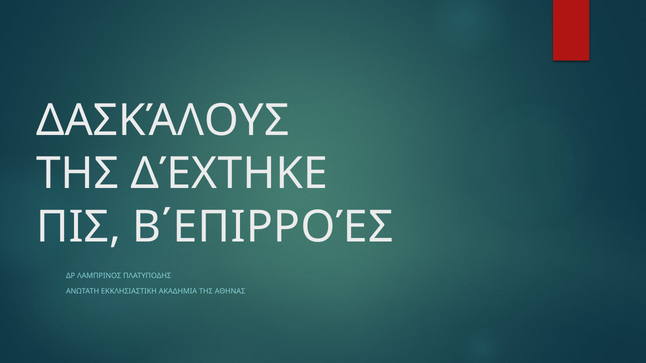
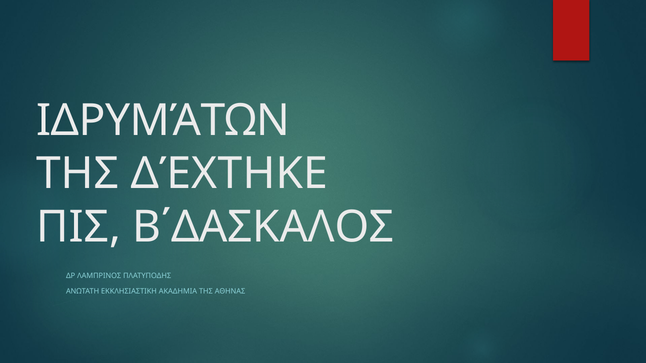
ΔΑΣΚΆΛΟΥΣ: ΔΑΣΚΆΛΟΥΣ -> ΙΔΡΥΜΆΤΩΝ (163, 121)
Β΄ΕΠΙΡΡΟΈΣ: Β΄ΕΠΙΡΡΟΈΣ -> Β΄ΔΑΣΚΑΛΟΣ (263, 227)
